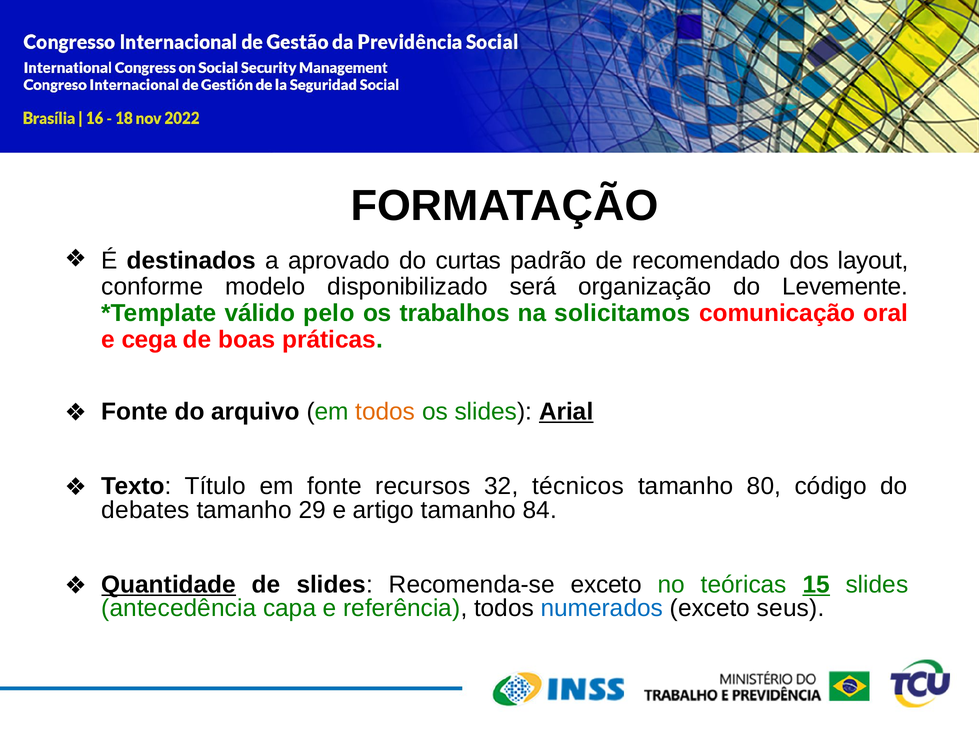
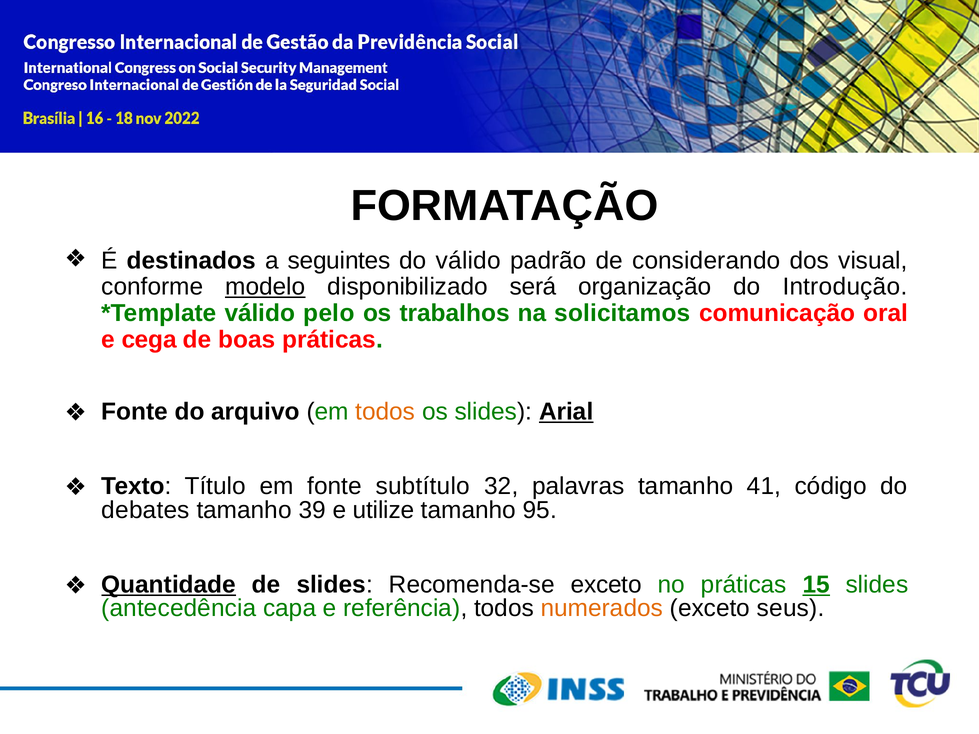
aprovado: aprovado -> seguintes (339, 261)
do curtas: curtas -> válido (468, 261)
recomendado: recomendado -> considerando (706, 261)
layout: layout -> visual (873, 261)
modelo underline: none -> present (265, 287)
Levemente: Levemente -> Introdução (845, 287)
recursos: recursos -> subtítulo (423, 486)
técnicos: técnicos -> palavras (578, 486)
80: 80 -> 41 (764, 486)
29: 29 -> 39 (312, 510)
artigo: artigo -> utilize (384, 510)
84: 84 -> 95 (540, 510)
no teóricas: teóricas -> práticas (744, 585)
numerados colour: blue -> orange (602, 609)
